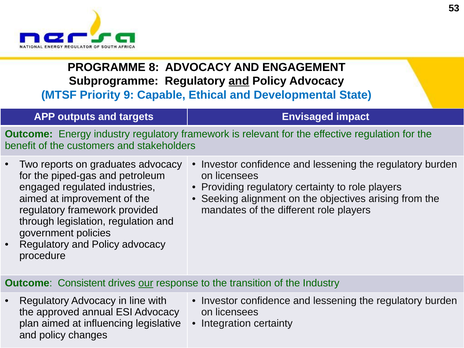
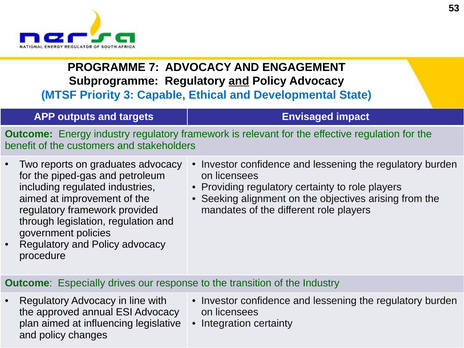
8: 8 -> 7 (154, 67)
9: 9 -> 3 (129, 95)
engaged: engaged -> including (40, 187)
Consistent: Consistent -> Especially (82, 283)
our underline: present -> none (146, 283)
